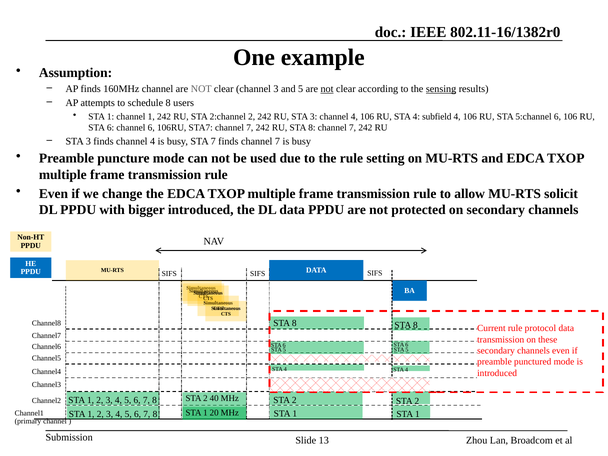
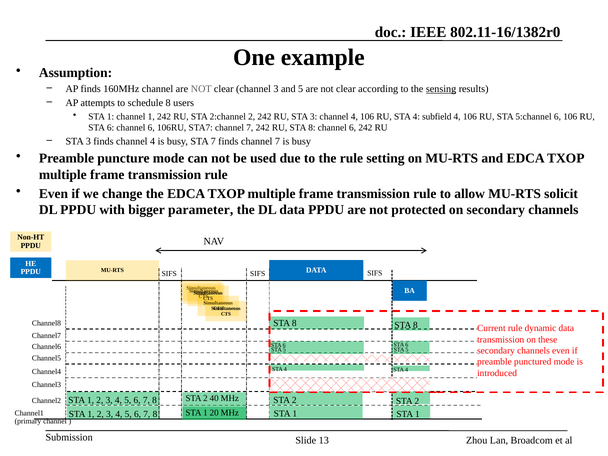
not underline: present -> none (327, 89)
8 channel 7: 7 -> 6 (353, 128)
bigger introduced: introduced -> parameter (201, 210)
protocol: protocol -> dynamic (540, 328)
